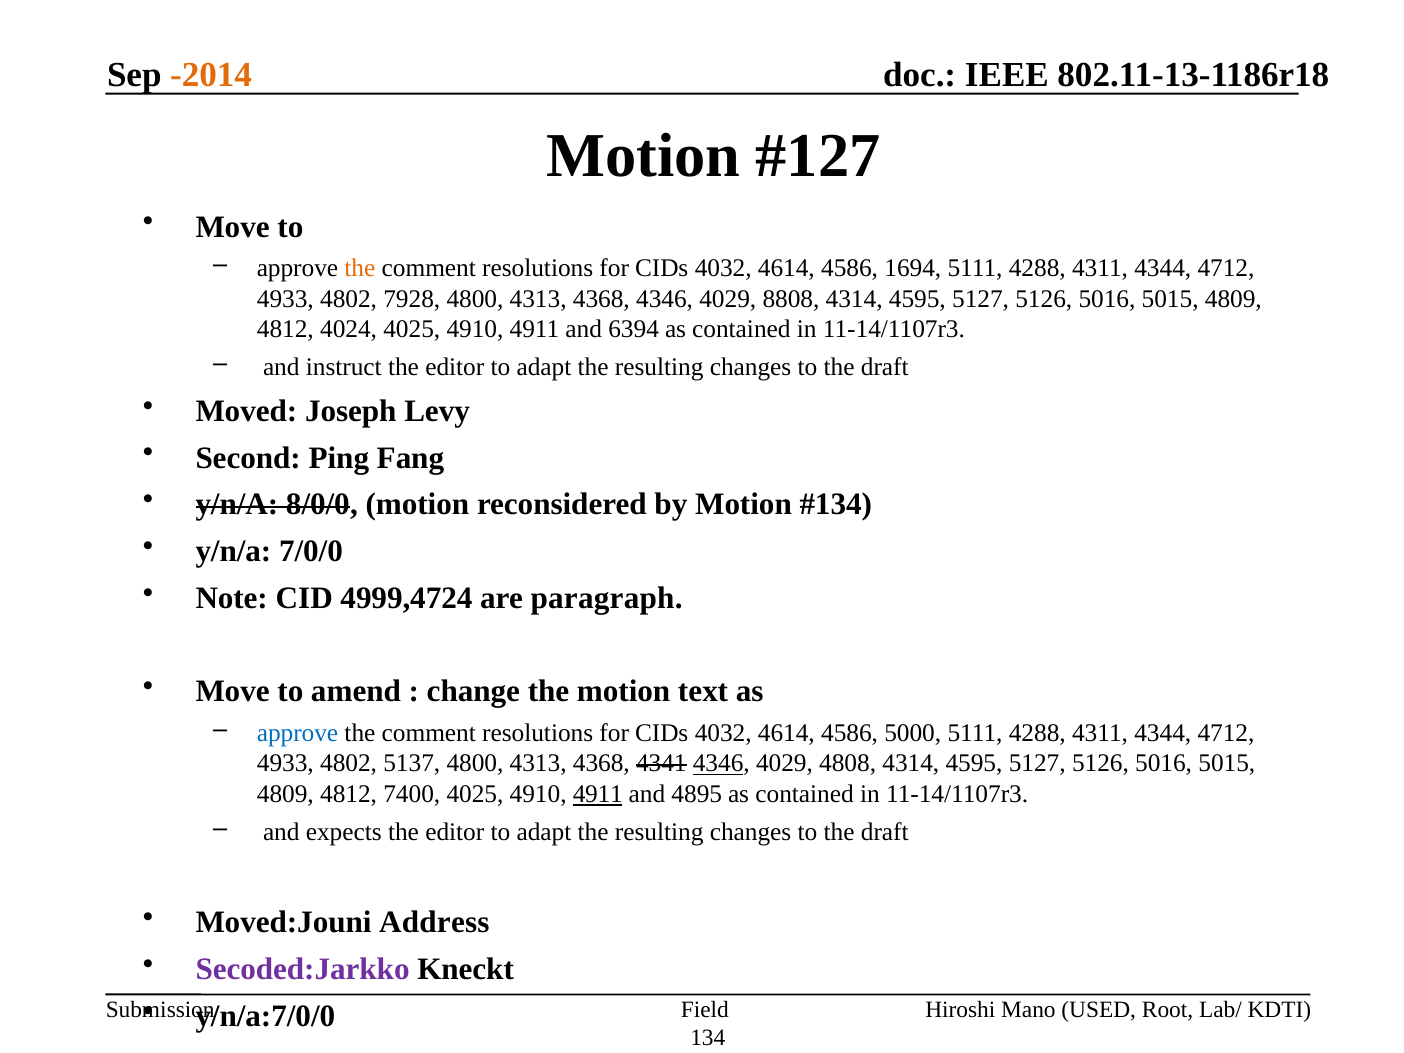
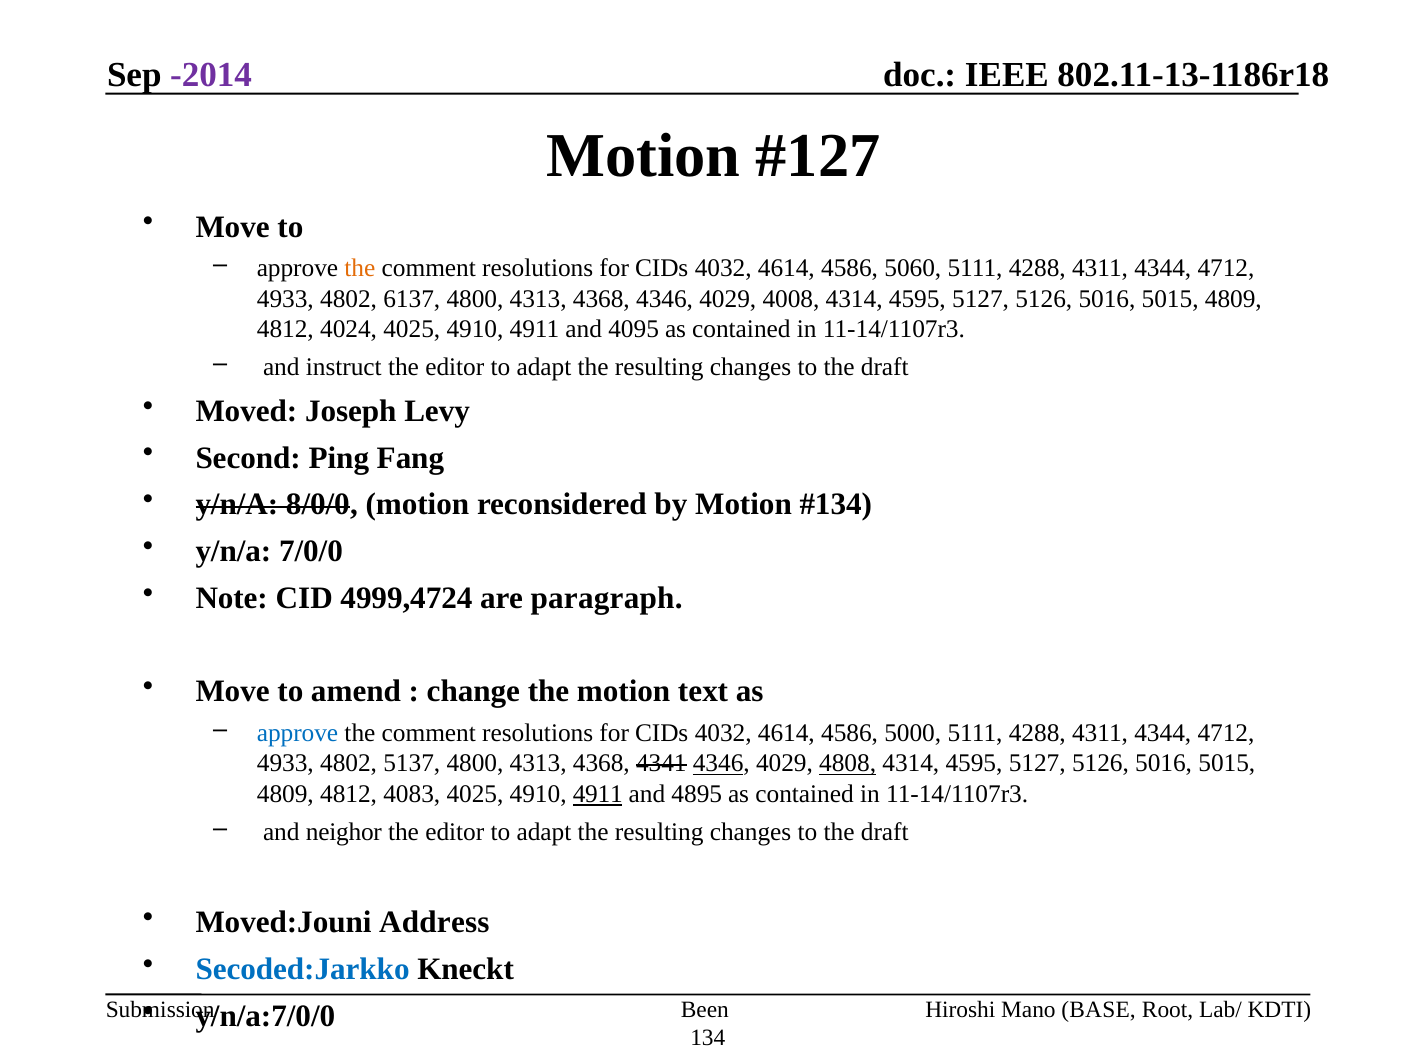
-2014 colour: orange -> purple (211, 75)
1694: 1694 -> 5060 (913, 268)
7928: 7928 -> 6137 (412, 299)
8808: 8808 -> 4008 (791, 299)
6394: 6394 -> 4095 (634, 329)
4808 underline: none -> present (848, 763)
7400: 7400 -> 4083 (412, 794)
expects: expects -> neighor (344, 832)
Secoded:Jarkko colour: purple -> blue (303, 969)
Field: Field -> Been (705, 1010)
USED: USED -> BASE (1099, 1010)
